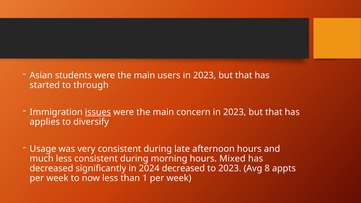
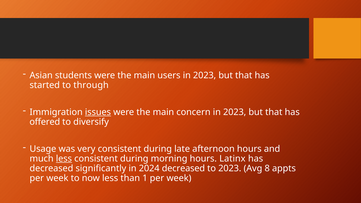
applies: applies -> offered (45, 122)
less underline: none -> present (64, 159)
Mixed: Mixed -> Latinx (232, 159)
